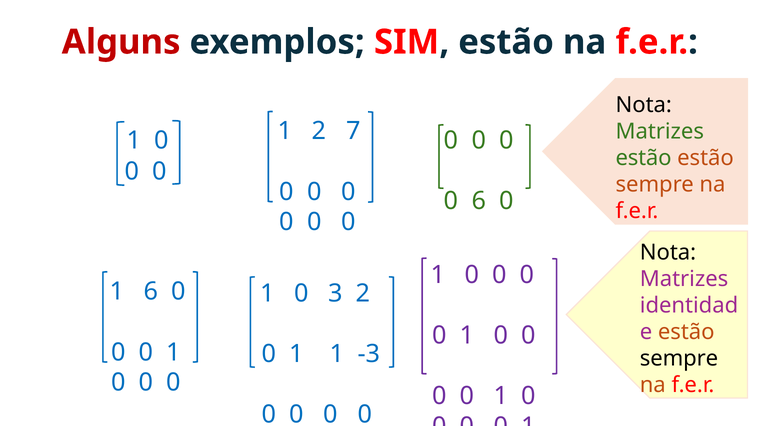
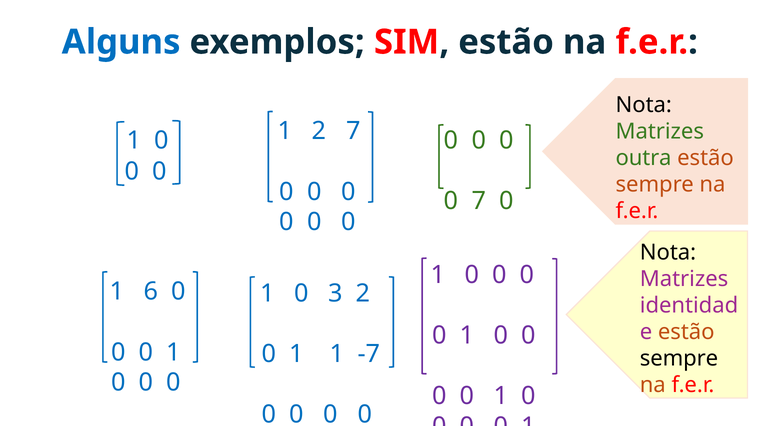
Alguns colour: red -> blue (121, 42)
estão: estão -> outra (644, 158)
0 6: 6 -> 7 (479, 201)
-3: -3 -> -7 (369, 354)
